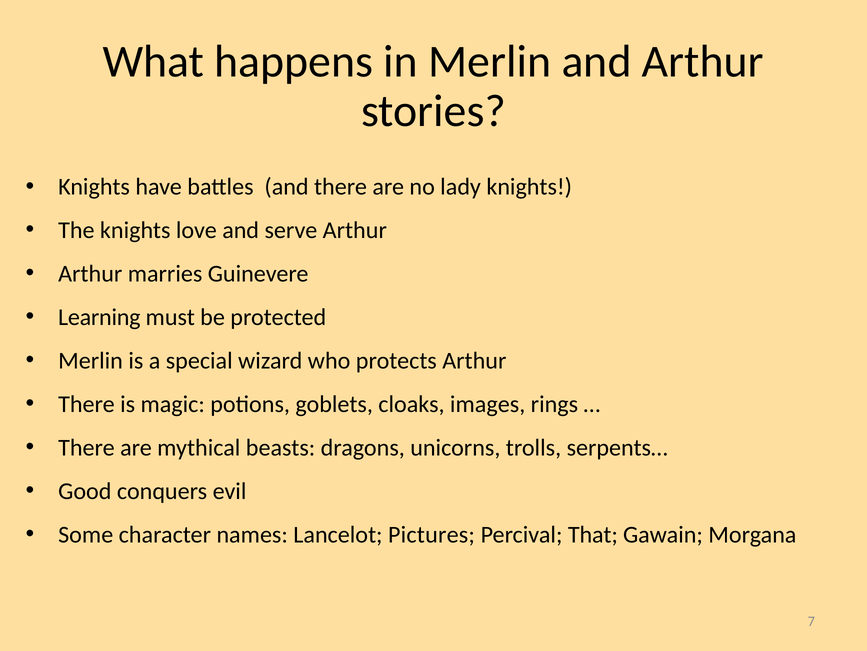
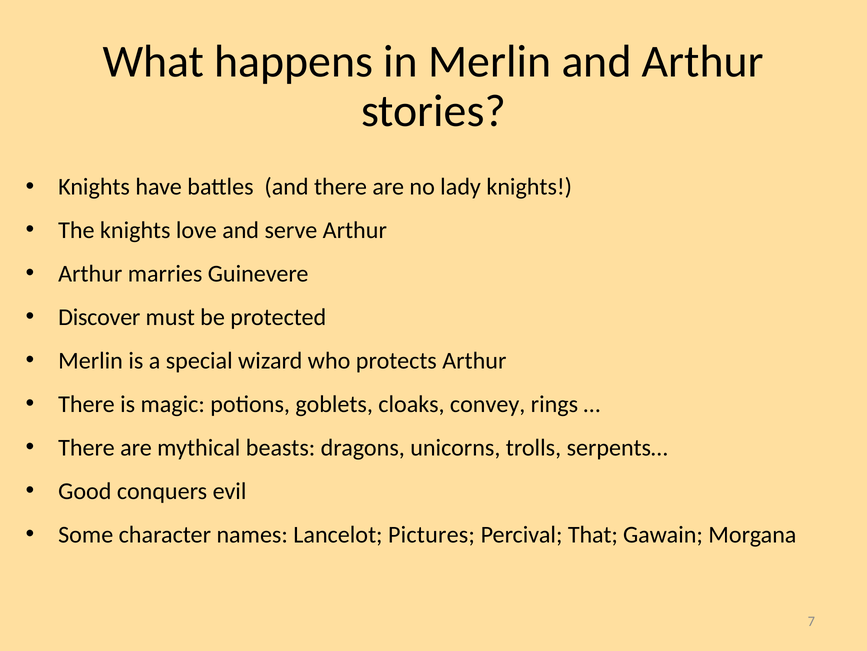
Learning: Learning -> Discover (99, 317)
images: images -> convey (488, 404)
